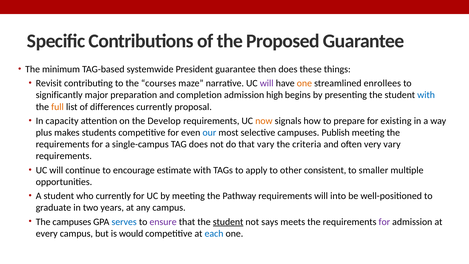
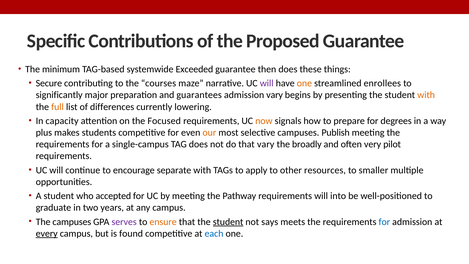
President: President -> Exceeded (194, 69)
Revisit: Revisit -> Secure (49, 83)
completion: completion -> guarantees (199, 95)
admission high: high -> vary (275, 95)
with colour: blue -> orange (426, 95)
proposal: proposal -> lowering (193, 107)
Develop: Develop -> Focused (164, 121)
existing: existing -> degrees (396, 121)
our colour: blue -> orange (209, 133)
criteria: criteria -> broadly (307, 144)
very vary: vary -> pilot (392, 144)
estimate: estimate -> separate (174, 170)
consistent: consistent -> resources (325, 170)
who currently: currently -> accepted (113, 196)
serves colour: blue -> purple (124, 222)
ensure colour: purple -> orange (163, 222)
for colour: purple -> blue (384, 222)
every underline: none -> present (47, 233)
would: would -> found (131, 233)
